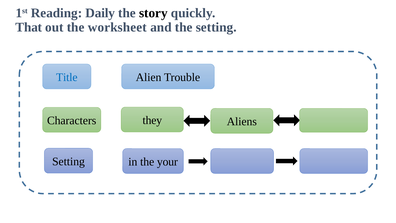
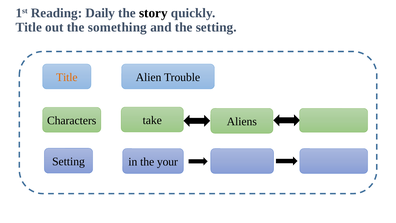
That: That -> Title (29, 27)
worksheet: worksheet -> something (117, 27)
Title colour: blue -> orange (67, 77)
they: they -> take (152, 120)
